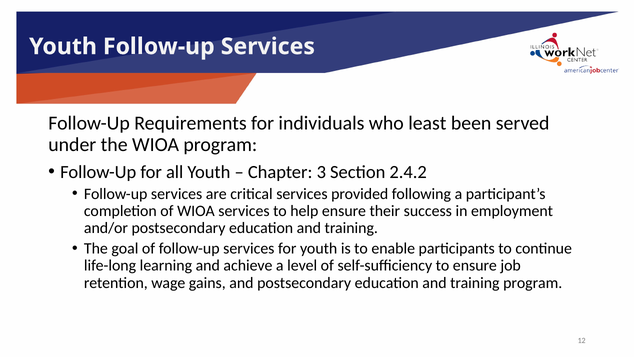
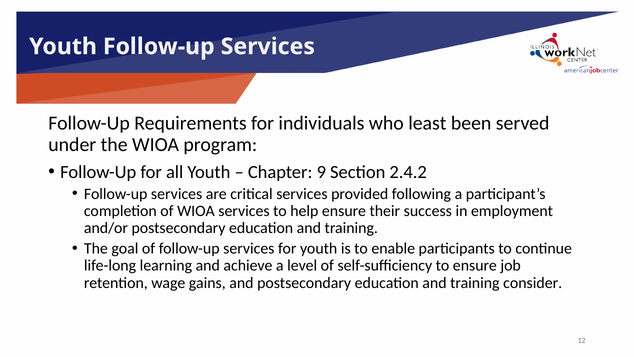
3: 3 -> 9 (321, 172)
training program: program -> consider (533, 283)
